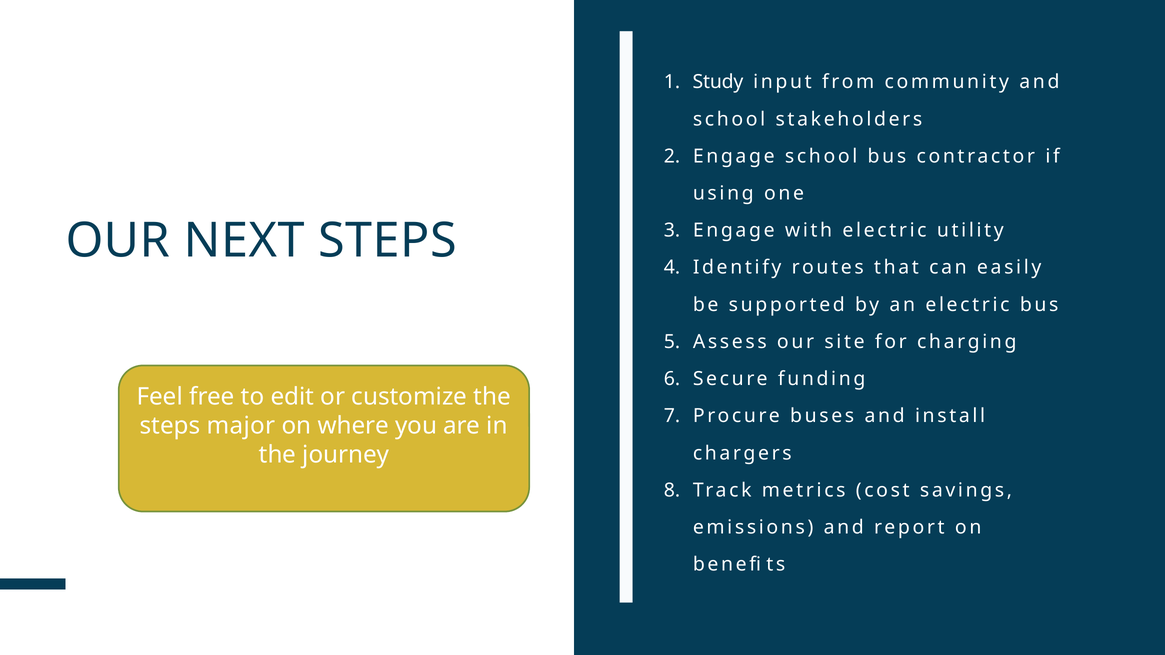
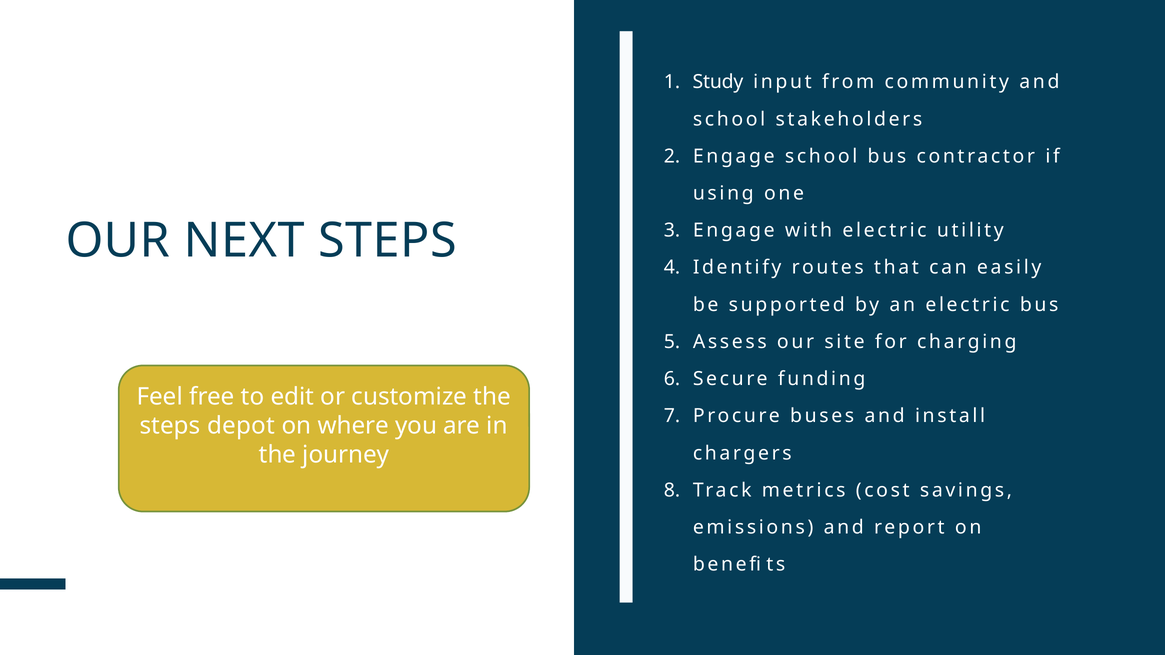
major: major -> depot (241, 426)
